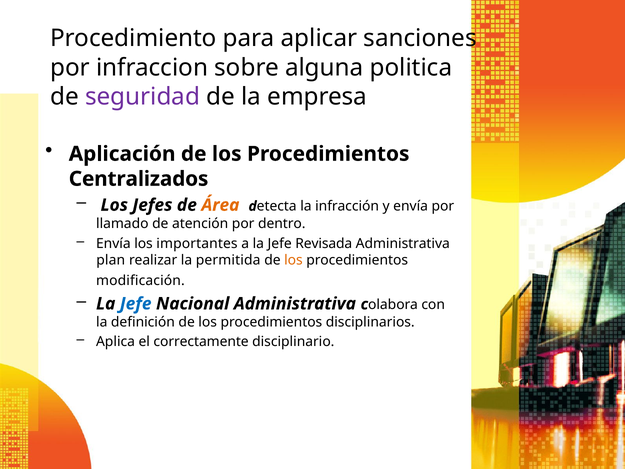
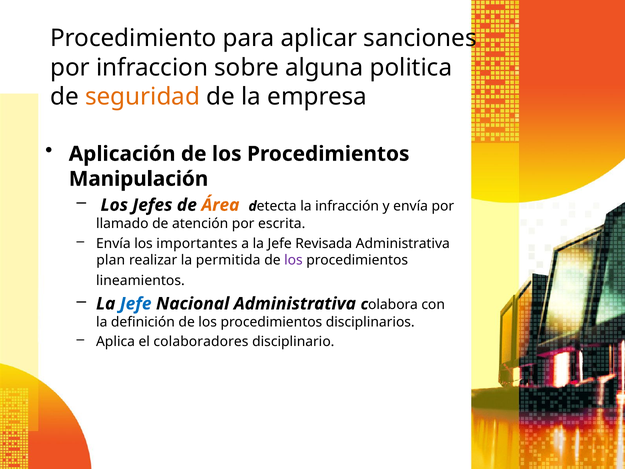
seguridad colour: purple -> orange (143, 97)
Centralizados: Centralizados -> Manipulación (139, 179)
dentro: dentro -> escrita (282, 223)
los colour: orange -> purple (293, 260)
modificación: modificación -> lineamientos (140, 280)
correctamente: correctamente -> colaboradores (201, 341)
